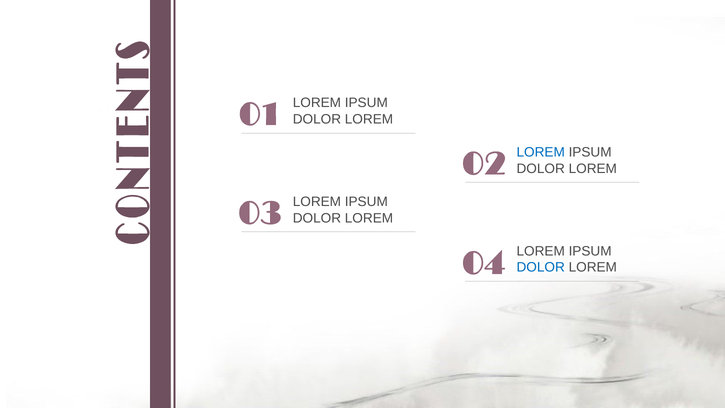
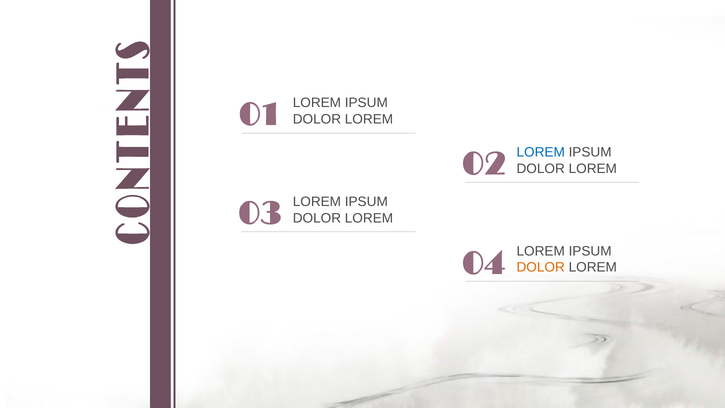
DOLOR colour: blue -> orange (541, 267)
